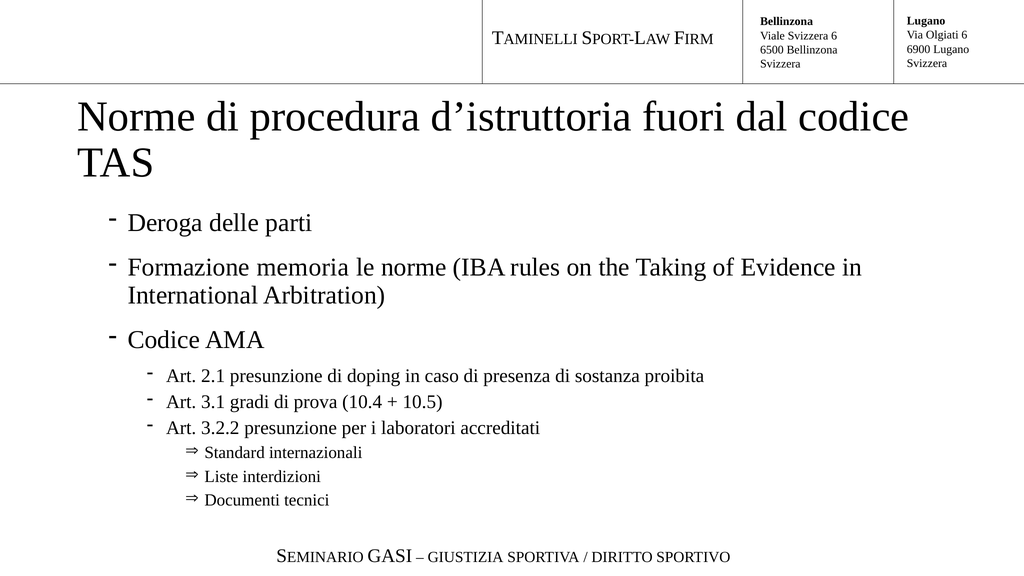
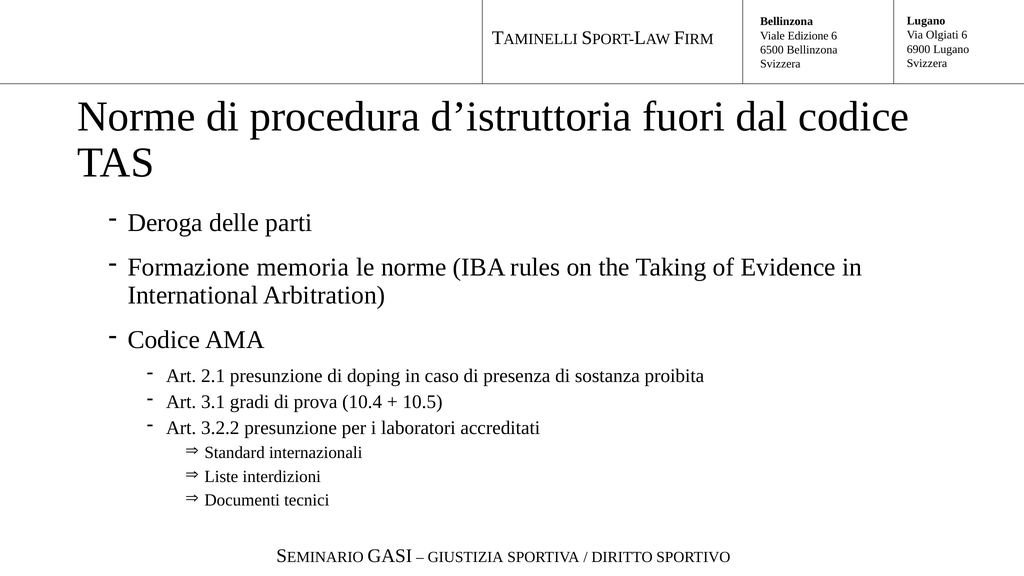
Viale Svizzera: Svizzera -> Edizione (808, 36)
